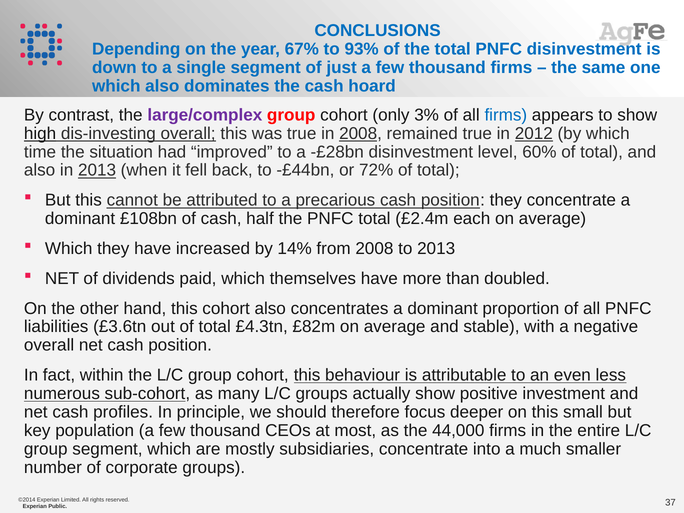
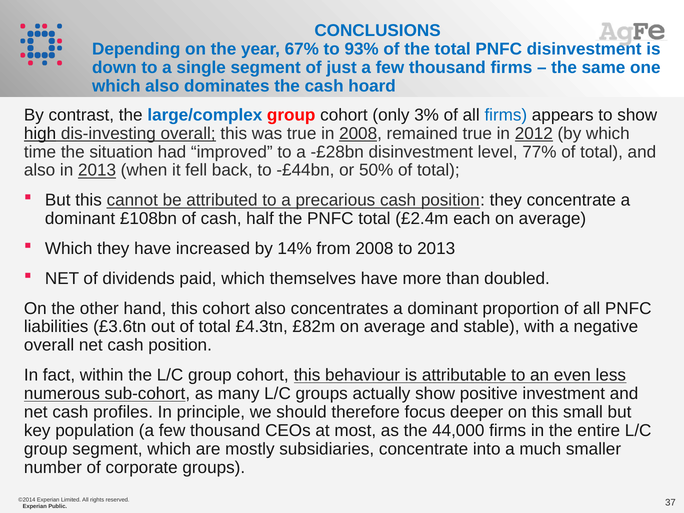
large/complex colour: purple -> blue (205, 115)
60%: 60% -> 77% (539, 152)
72%: 72% -> 50% (376, 170)
